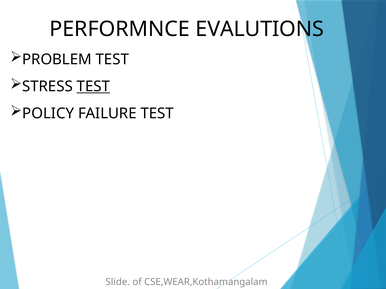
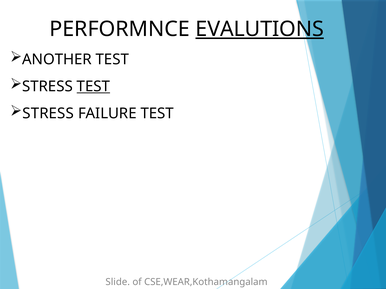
EVALUTIONS underline: none -> present (260, 29)
PROBLEM: PROBLEM -> ANOTHER (57, 60)
POLICY: POLICY -> STRESS (48, 114)
